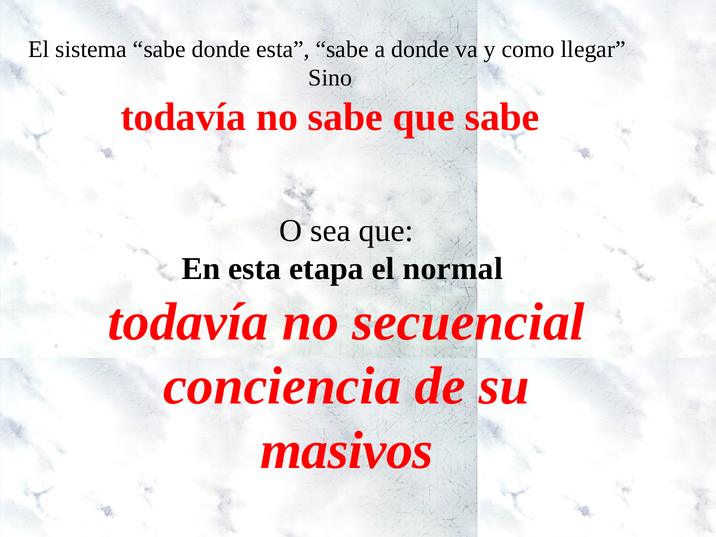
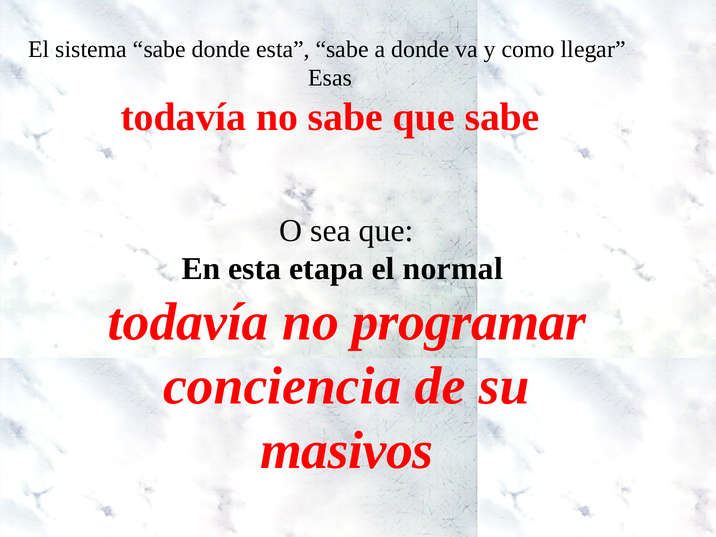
Sino: Sino -> Esas (330, 78)
secuencial: secuencial -> programar (469, 322)
